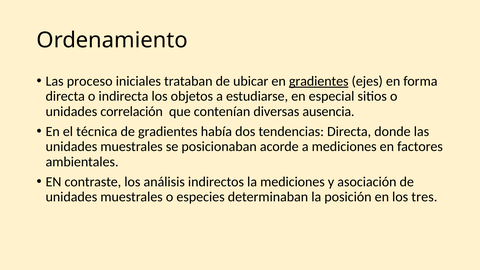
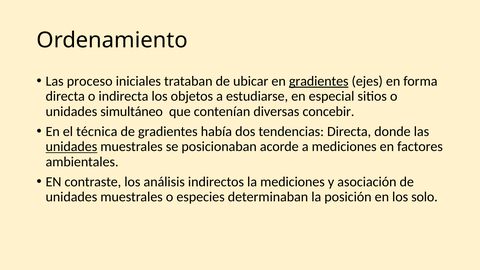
correlación: correlación -> simultáneo (132, 111)
ausencia: ausencia -> concebir (328, 111)
unidades underline: none -> present (71, 147)
tres: tres -> solo (425, 197)
